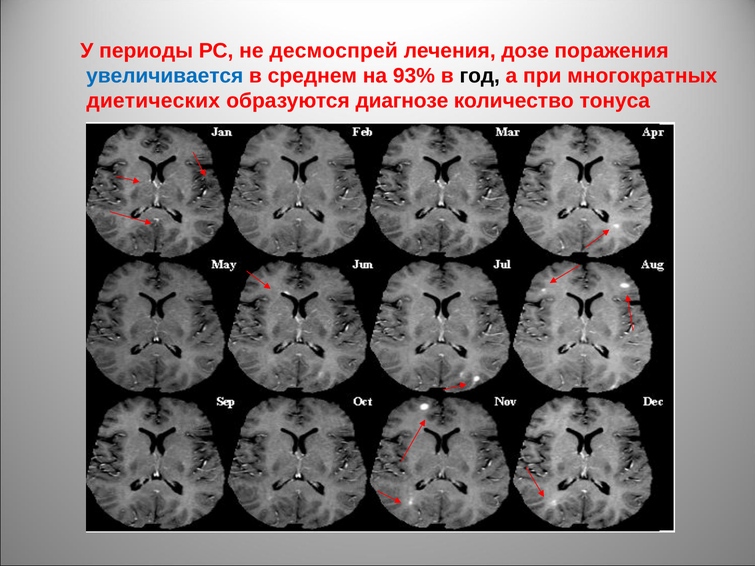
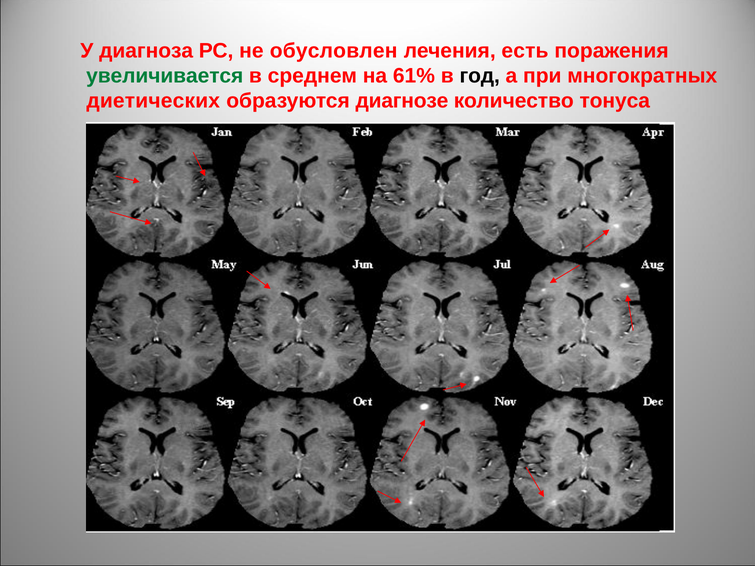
периоды: периоды -> диагноза (146, 51)
десмоспрей: десмоспрей -> обусловлен (334, 51)
дозе: дозе -> есть (525, 51)
увеличивается colour: blue -> green (165, 76)
93%: 93% -> 61% (414, 76)
